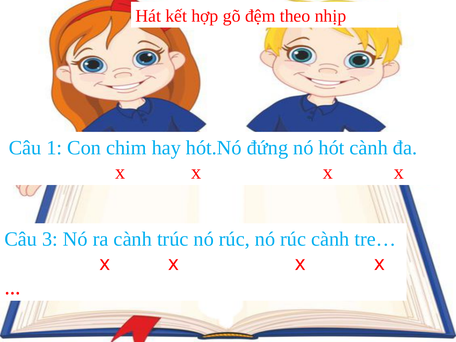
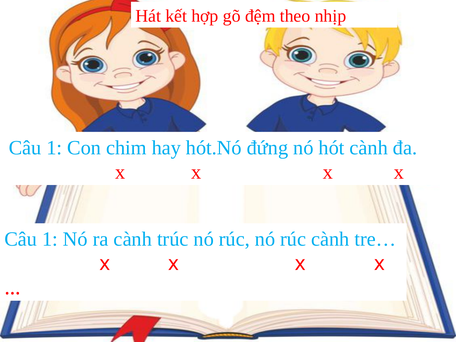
3: 3 -> 1 (50, 239)
